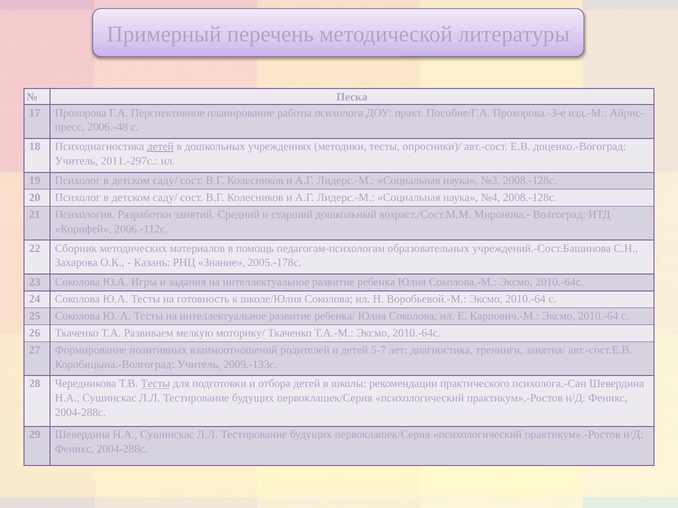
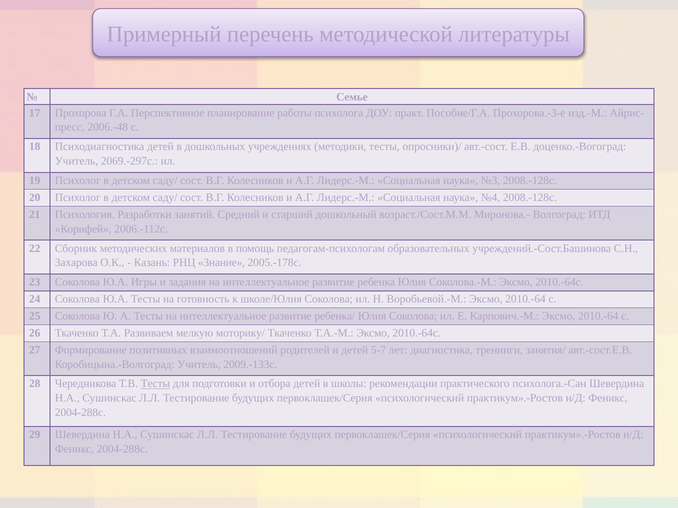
Песка: Песка -> Семье (352, 97)
детей underline: present -> none (160, 147)
2011.-297с: 2011.-297с -> 2069.-297с (129, 161)
